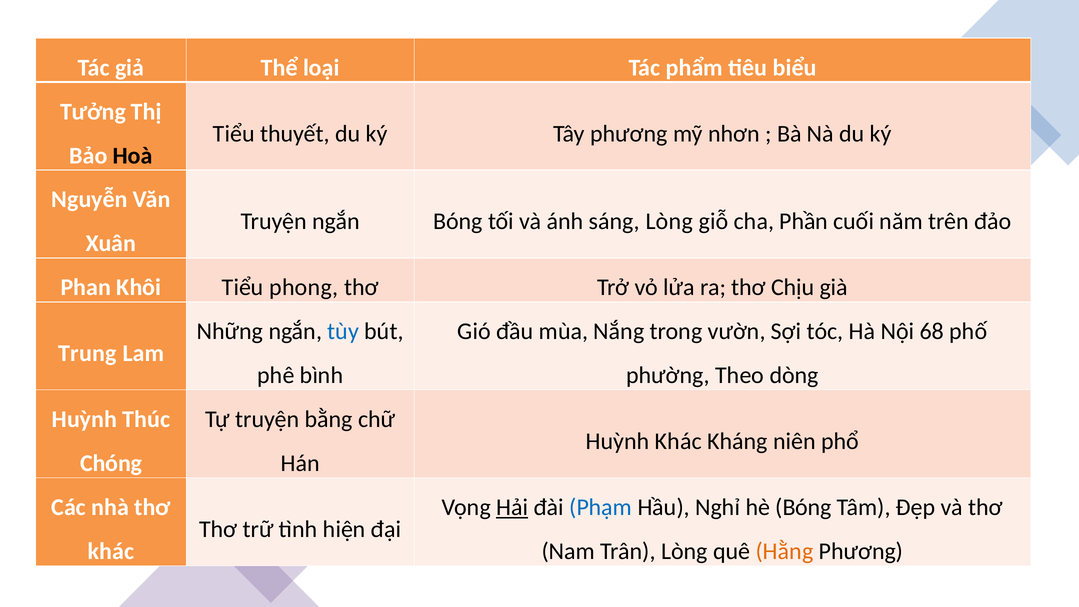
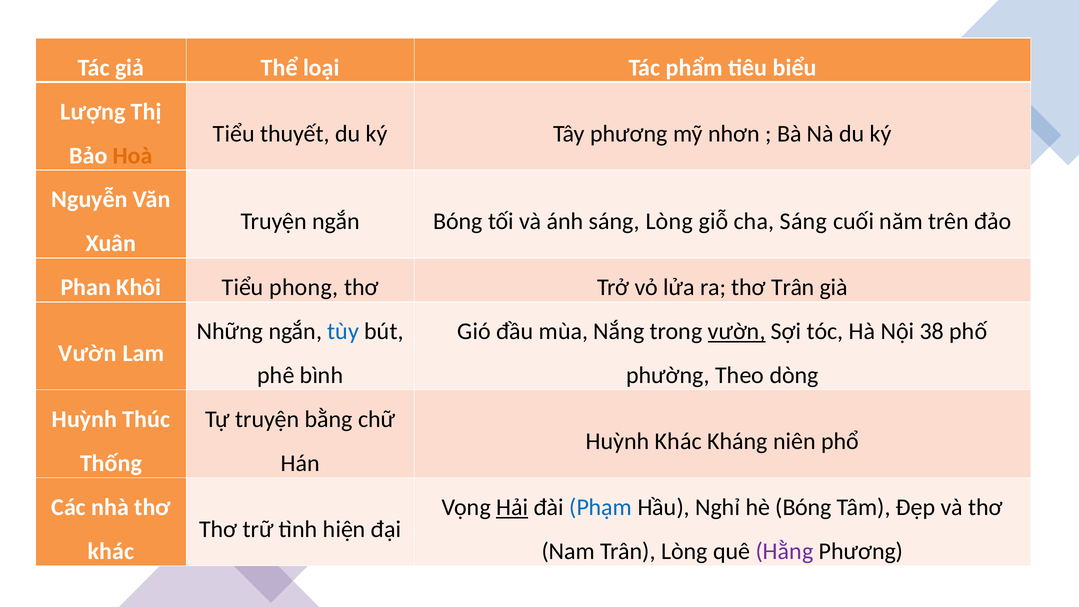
Tưởng: Tưởng -> Lượng (93, 112)
Hoà colour: black -> orange (133, 156)
cha Phần: Phần -> Sáng (804, 222)
thơ Chịu: Chịu -> Trân (793, 288)
vườn underline: none -> present (737, 332)
68: 68 -> 38 (932, 332)
Trung: Trung -> Vườn (87, 353)
Chóng: Chóng -> Thống (111, 463)
Hằng colour: orange -> purple (785, 551)
